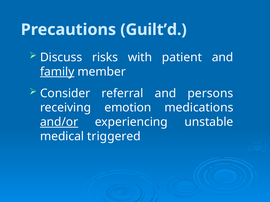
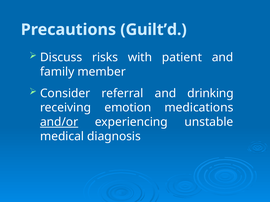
family underline: present -> none (57, 72)
persons: persons -> drinking (211, 93)
triggered: triggered -> diagnosis (114, 137)
